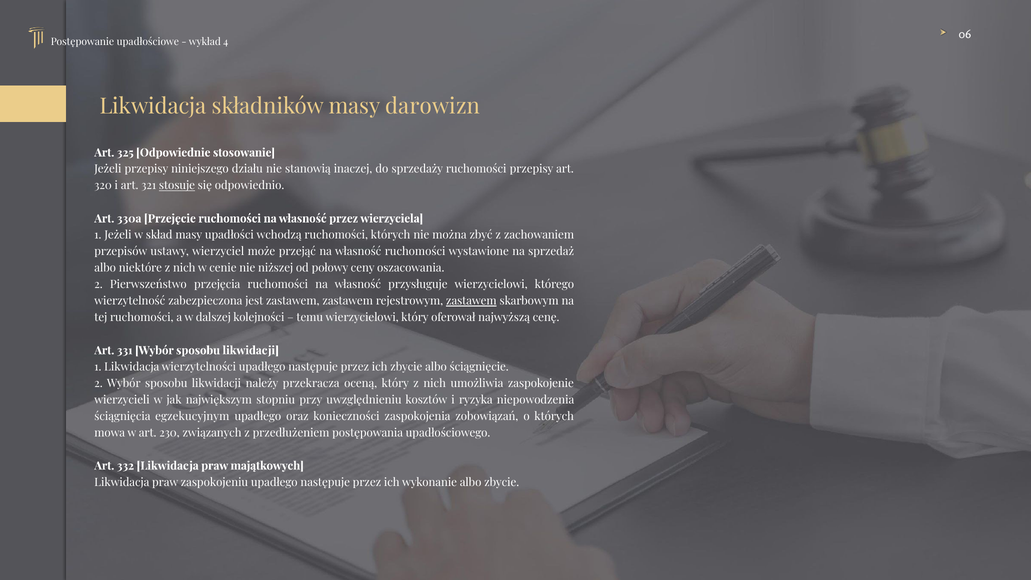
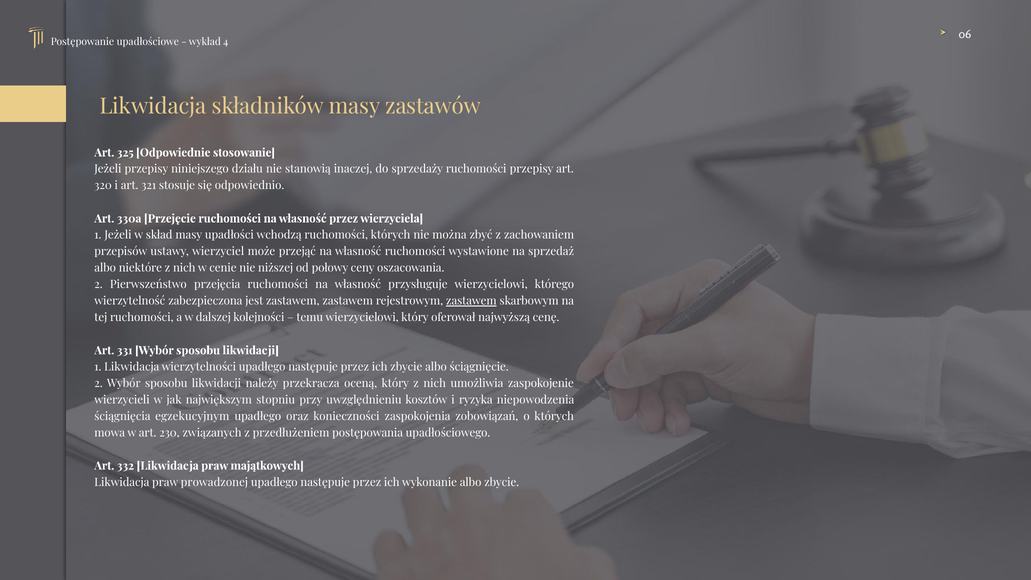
darowizn: darowizn -> zastawów (433, 106)
stosuje underline: present -> none (177, 186)
zaspokojeniu: zaspokojeniu -> prowadzonej (214, 482)
